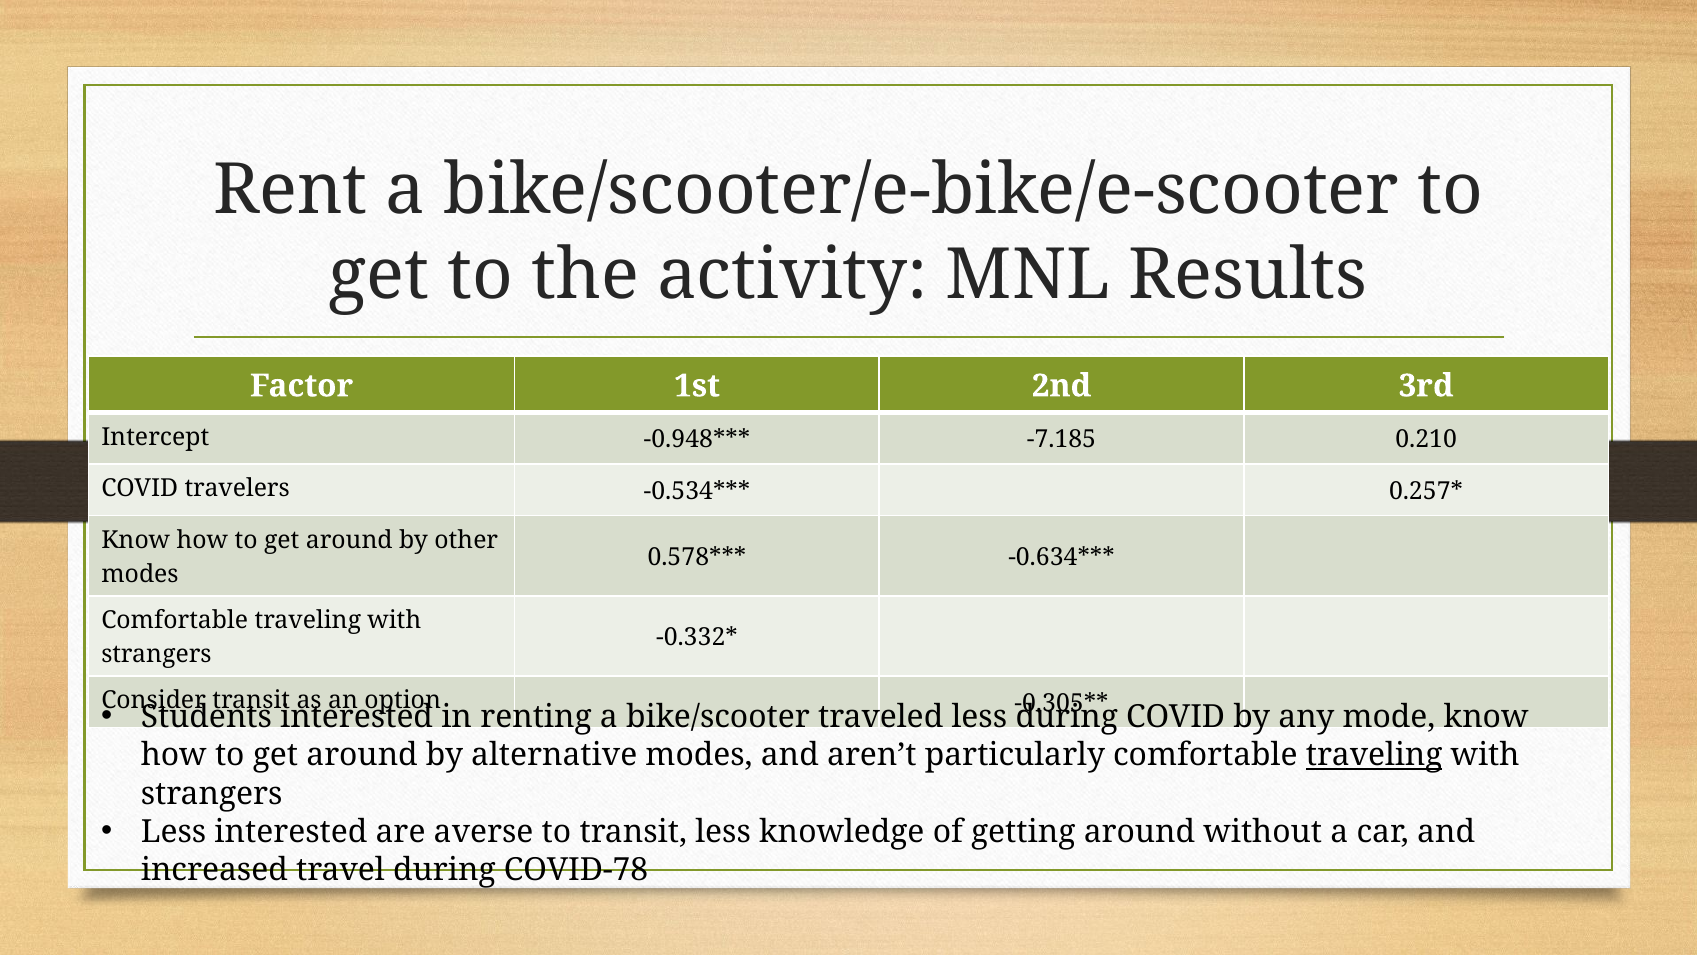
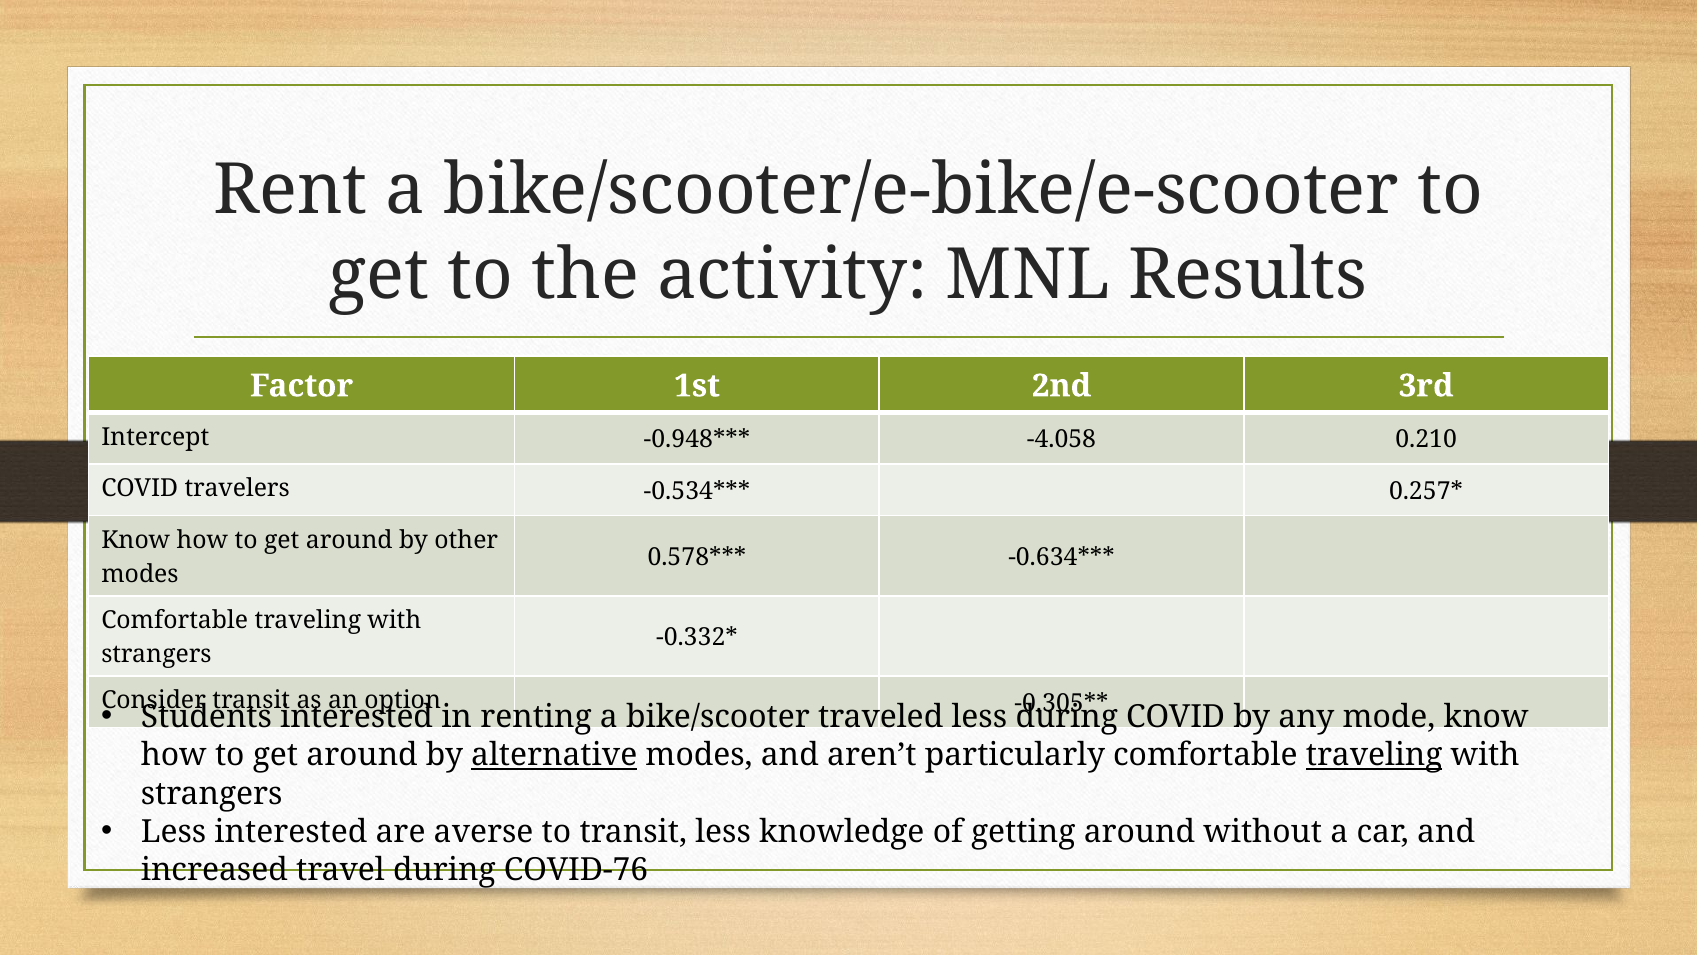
-7.185: -7.185 -> -4.058 (1061, 439)
alternative underline: none -> present (554, 755)
COVID-78: COVID-78 -> COVID-76 (576, 870)
